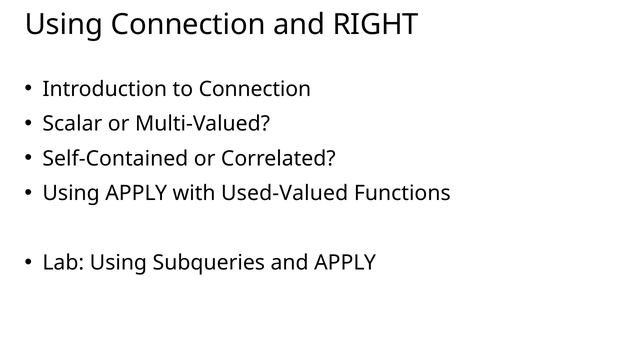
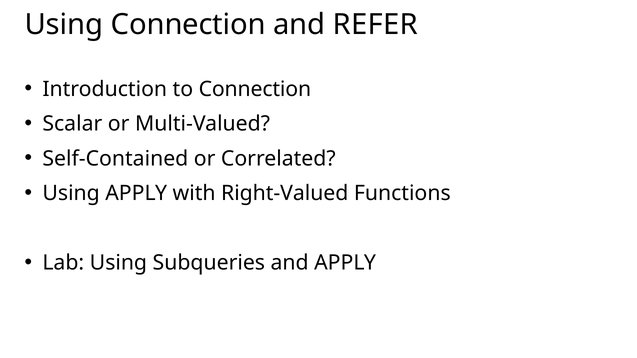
RIGHT: RIGHT -> REFER (375, 25)
Used-Valued: Used-Valued -> Right-Valued (285, 194)
